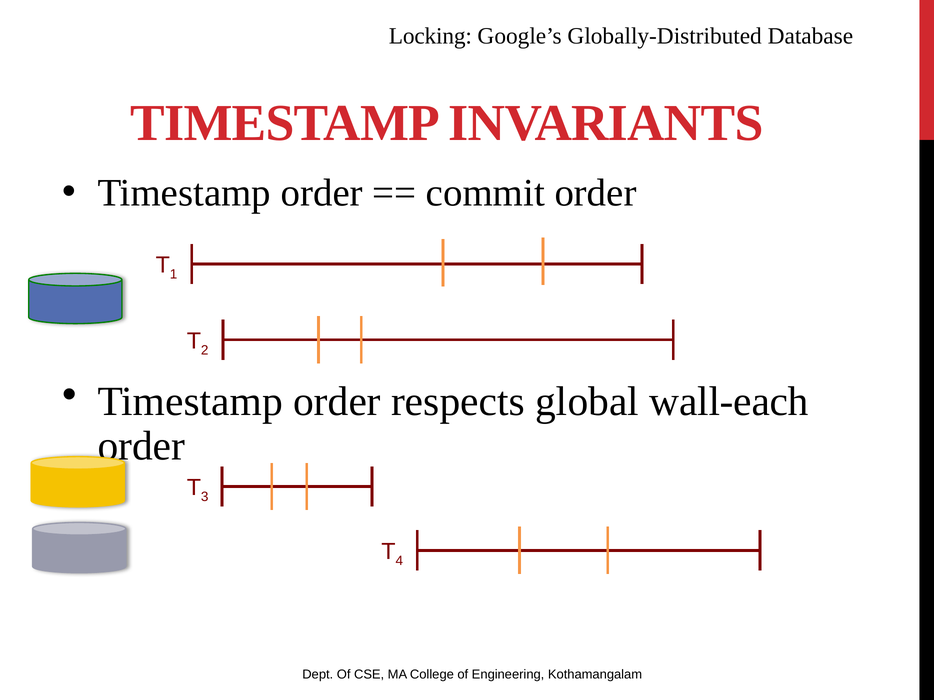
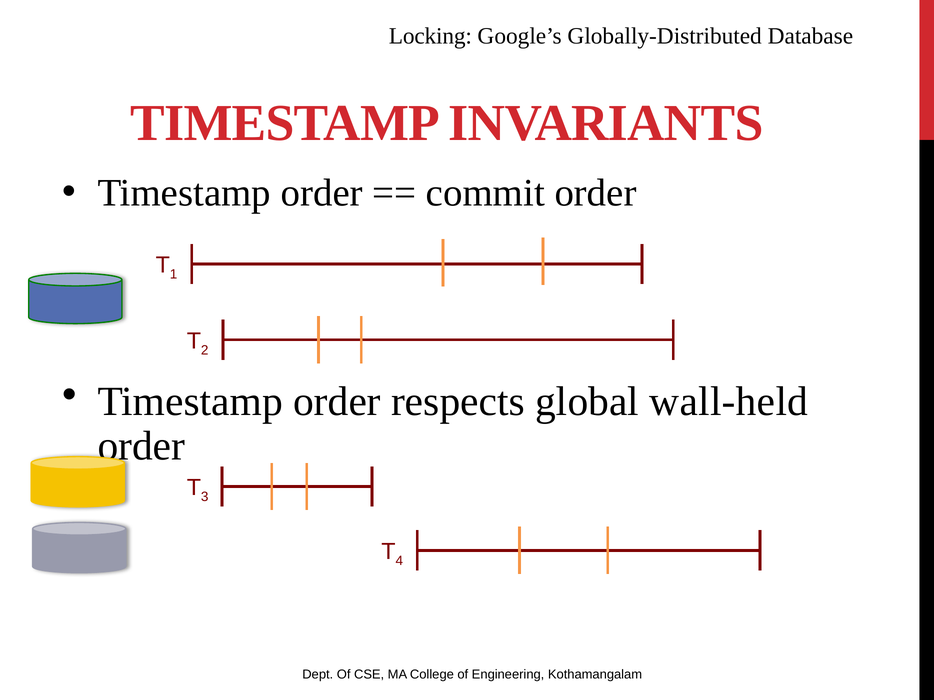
wall-each: wall-each -> wall-held (729, 402)
